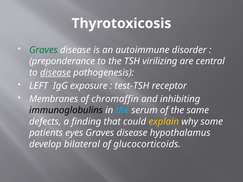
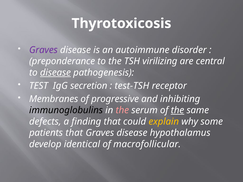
Graves colour: green -> purple (43, 50)
LEFT: LEFT -> TEST (39, 86)
exposure: exposure -> secretion (89, 86)
chromaffin: chromaffin -> progressive (115, 99)
the colour: light blue -> pink (122, 110)
the underline: none -> present (177, 110)
patients eyes: eyes -> that (74, 133)
bilateral: bilateral -> identical (82, 144)
glucocorticoids: glucocorticoids -> macrofollicular (147, 144)
